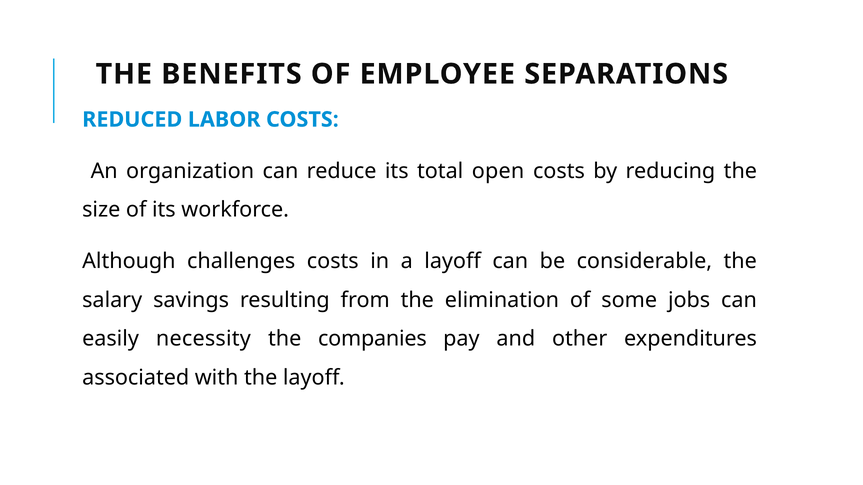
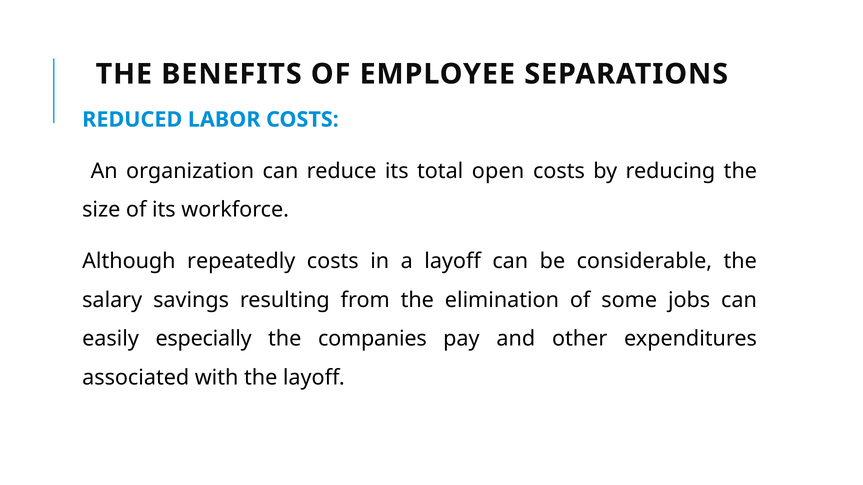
challenges: challenges -> repeatedly (241, 261)
necessity: necessity -> especially (204, 339)
